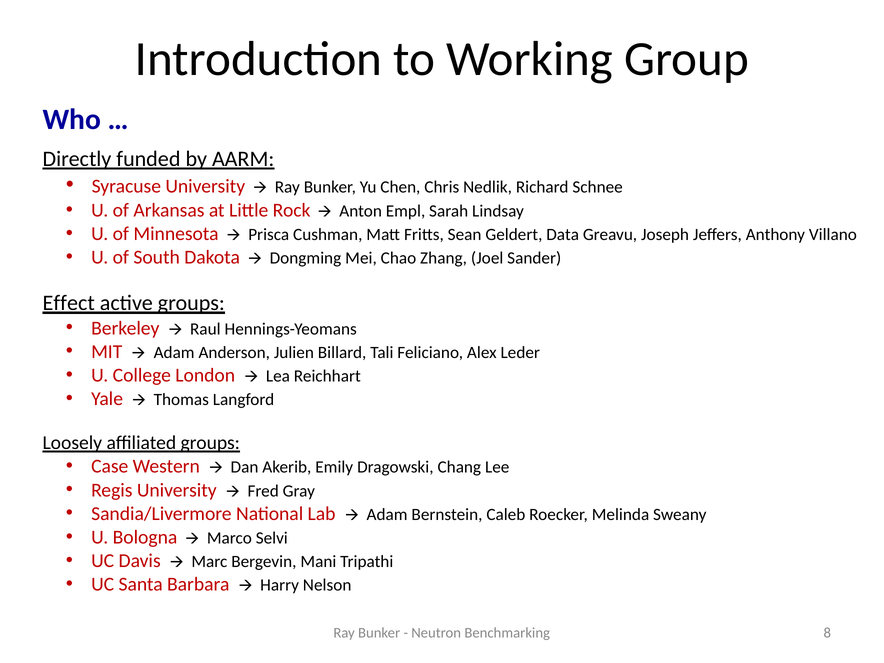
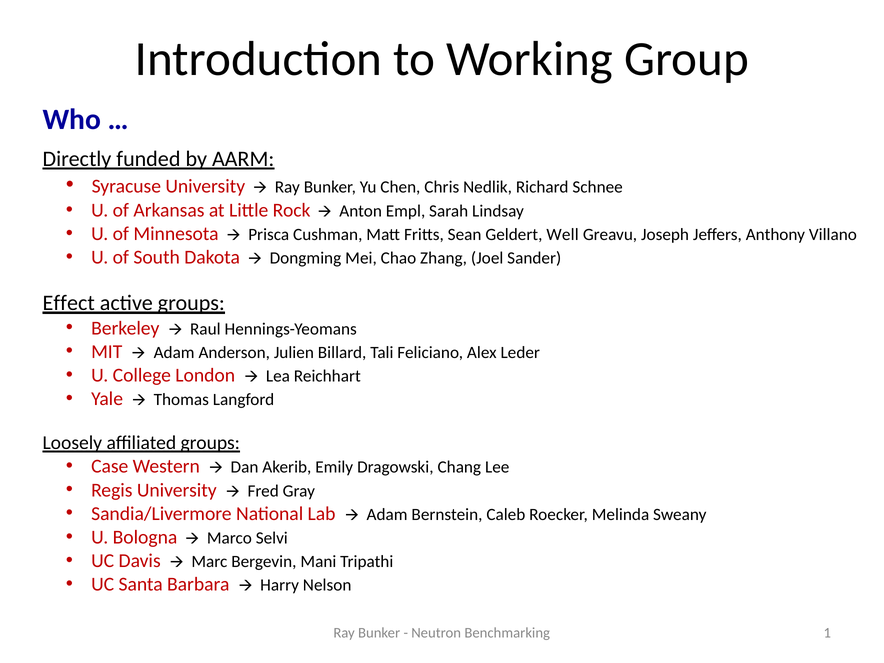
Data: Data -> Well (563, 235)
8: 8 -> 1 (827, 633)
